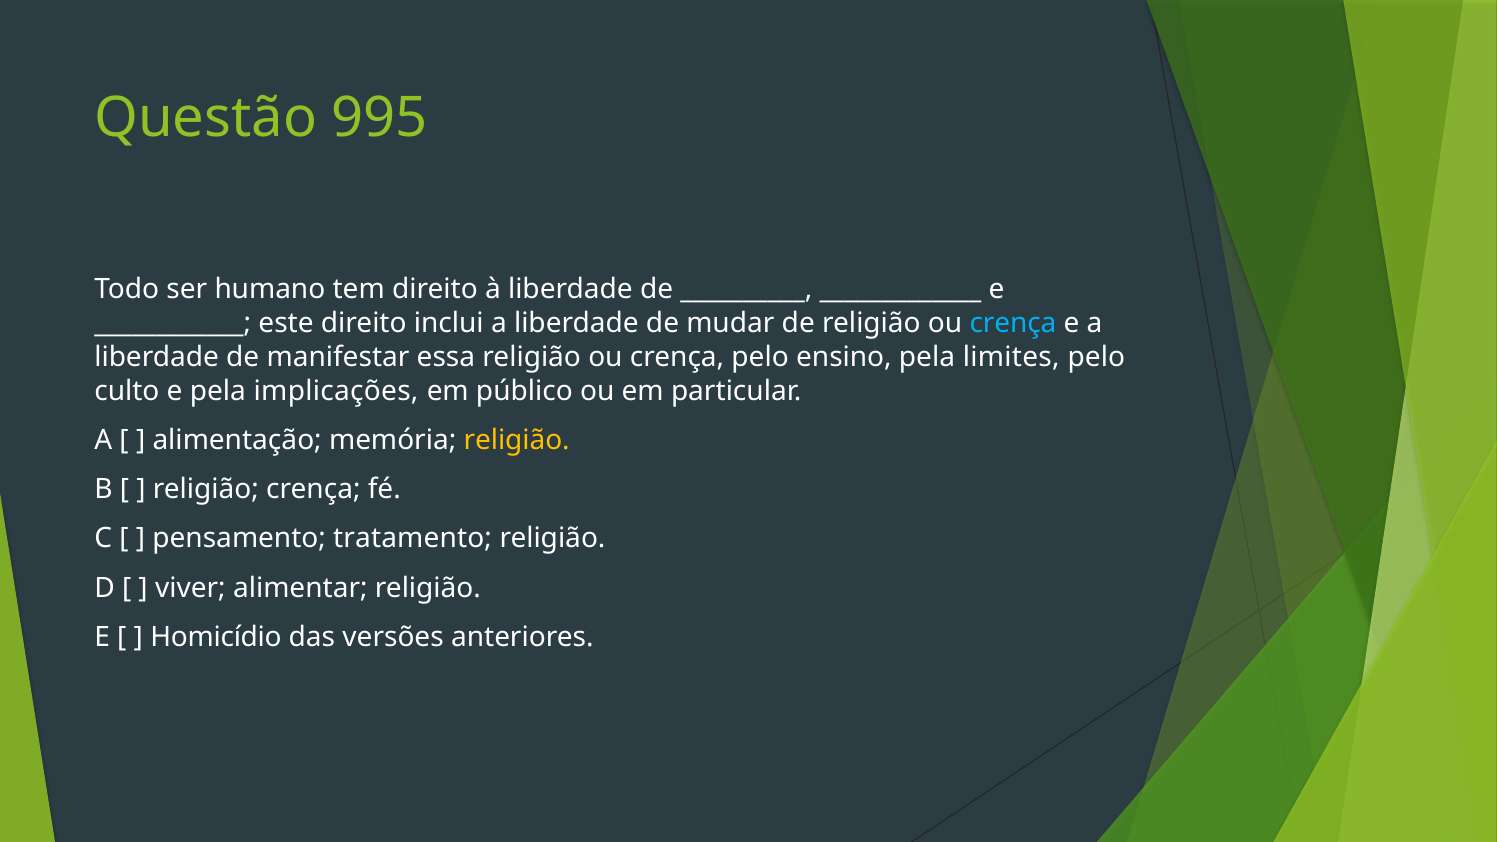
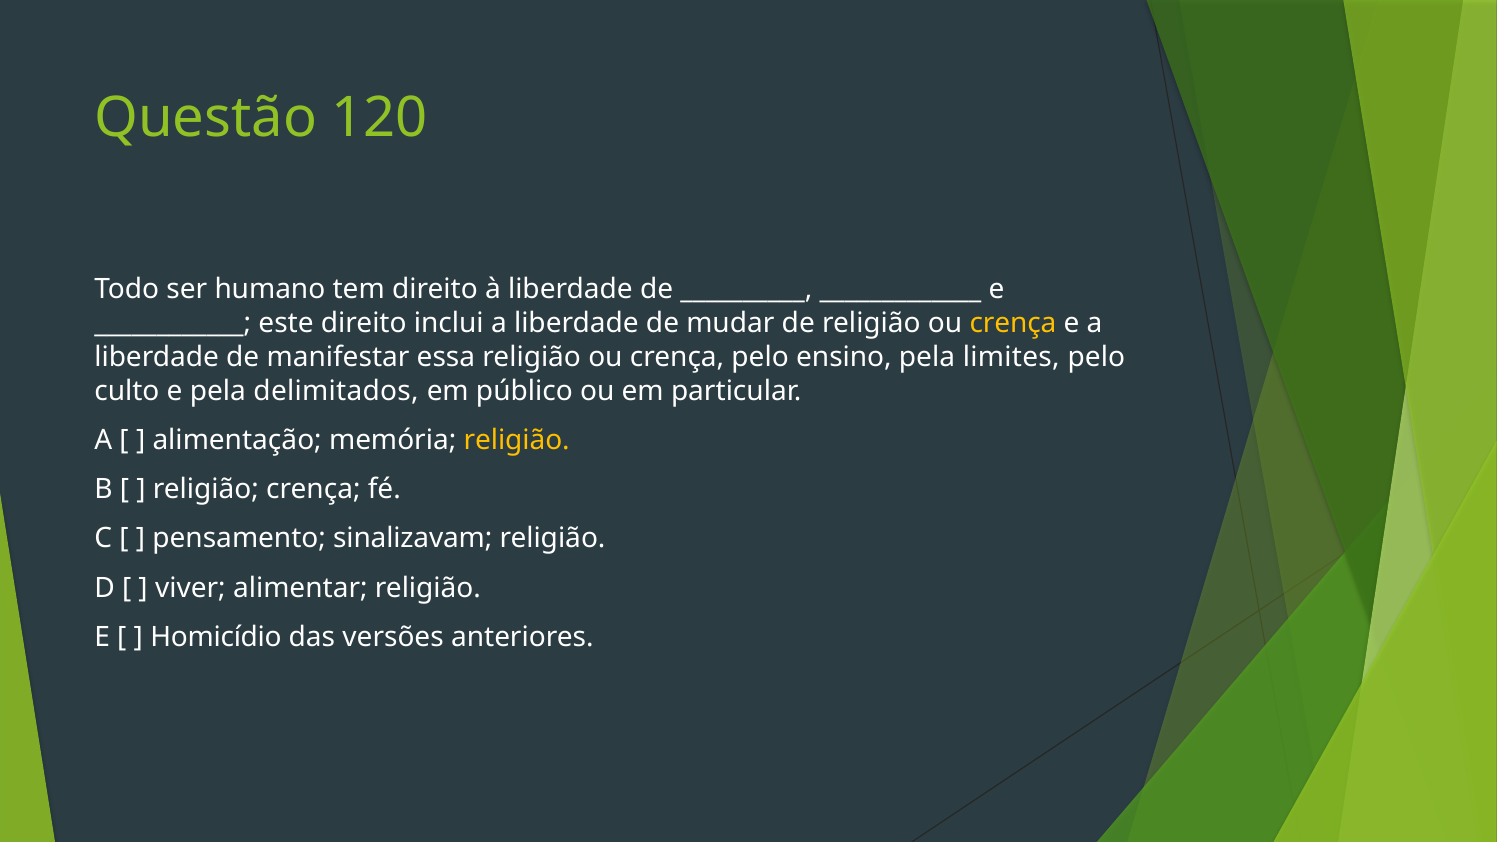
995: 995 -> 120 (380, 118)
crença colour: light blue -> yellow (1013, 323)
implicações: implicações -> delimitados (336, 391)
tratamento: tratamento -> sinalizavam (413, 539)
